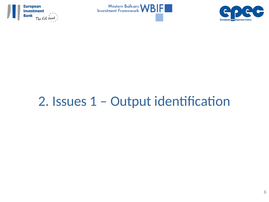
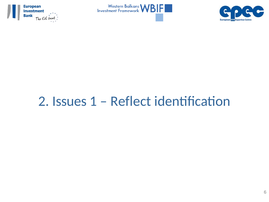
Output: Output -> Reflect (131, 101)
